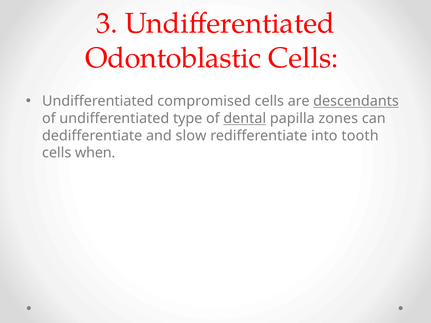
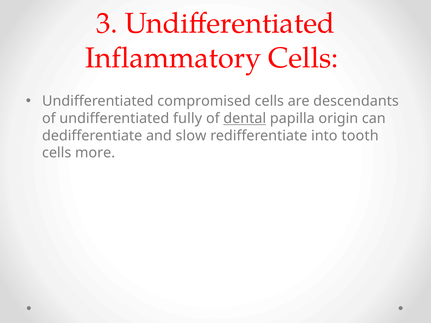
Odontoblastic: Odontoblastic -> Inflammatory (173, 58)
descendants underline: present -> none (356, 101)
type: type -> fully (188, 119)
zones: zones -> origin (338, 119)
when: when -> more (95, 153)
